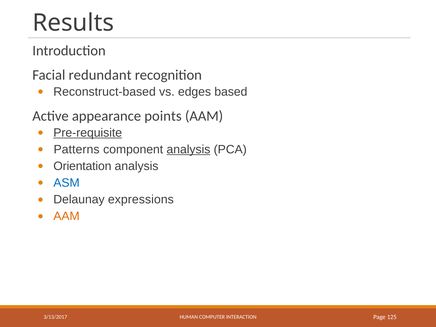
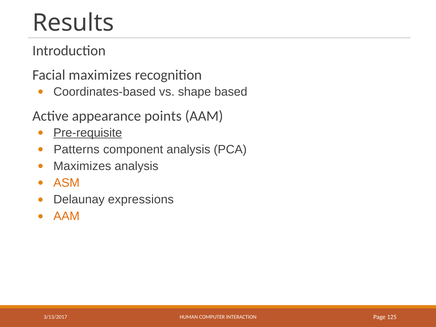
Facial redundant: redundant -> maximizes (100, 75)
Reconstruct-based: Reconstruct-based -> Coordinates-based (105, 92)
edges: edges -> shape (195, 92)
analysis underline: present -> none (188, 149)
Orientation: Orientation -> Maximizes (82, 166)
ASM colour: blue -> orange (67, 183)
